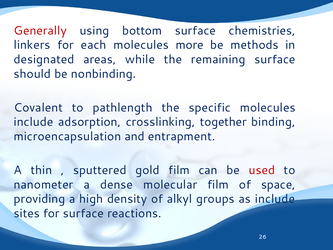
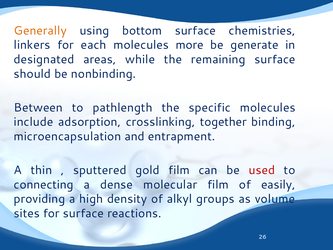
Generally colour: red -> orange (40, 31)
methods: methods -> generate (255, 45)
Covalent: Covalent -> Between (38, 107)
nanometer: nanometer -> connecting (44, 184)
space: space -> easily (278, 184)
as include: include -> volume (275, 199)
